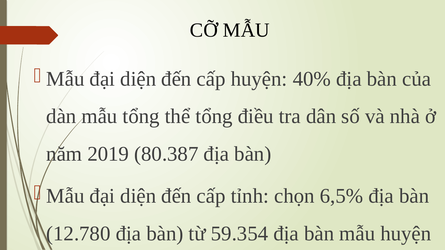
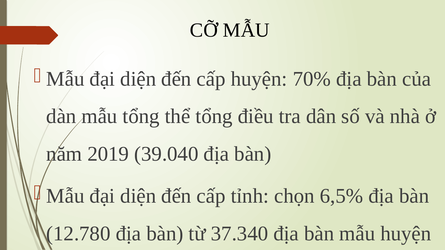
40%: 40% -> 70% (312, 79)
80.387: 80.387 -> 39.040 (166, 154)
59.354: 59.354 -> 37.340 (240, 234)
